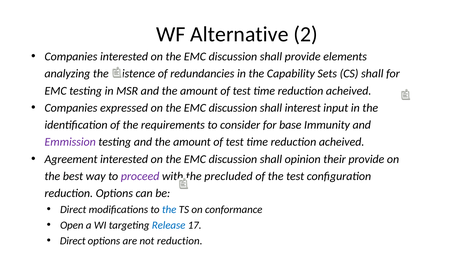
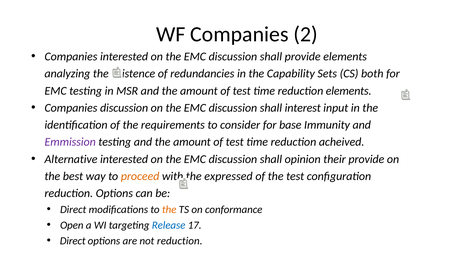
WF Alternative: Alternative -> Companies (239, 34)
CS shall: shall -> both (372, 74)
acheived: acheived -> elements (349, 91)
Companies expressed: expressed -> discussion (124, 108)
Agreement: Agreement -> Alternative (71, 159)
proceed colour: purple -> orange (140, 176)
precluded: precluded -> expressed (228, 176)
the colour: blue -> orange (169, 209)
